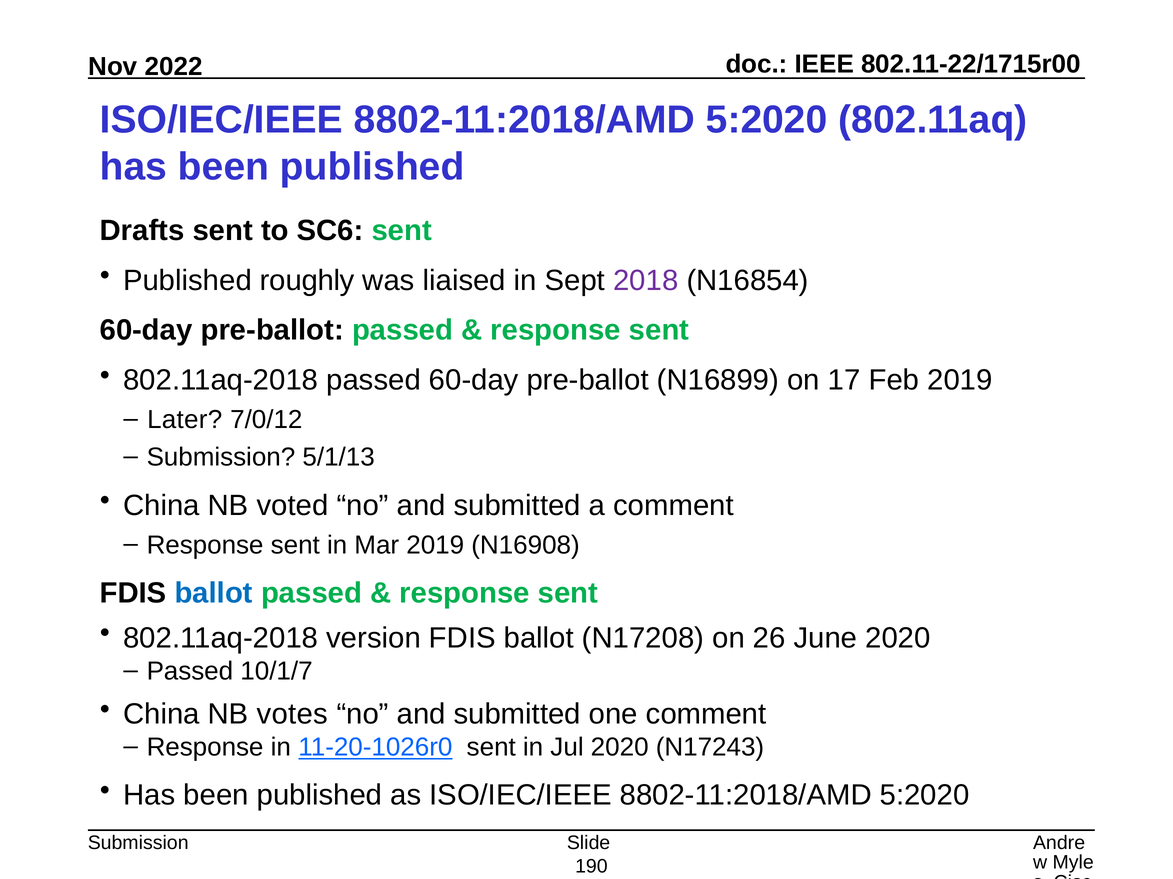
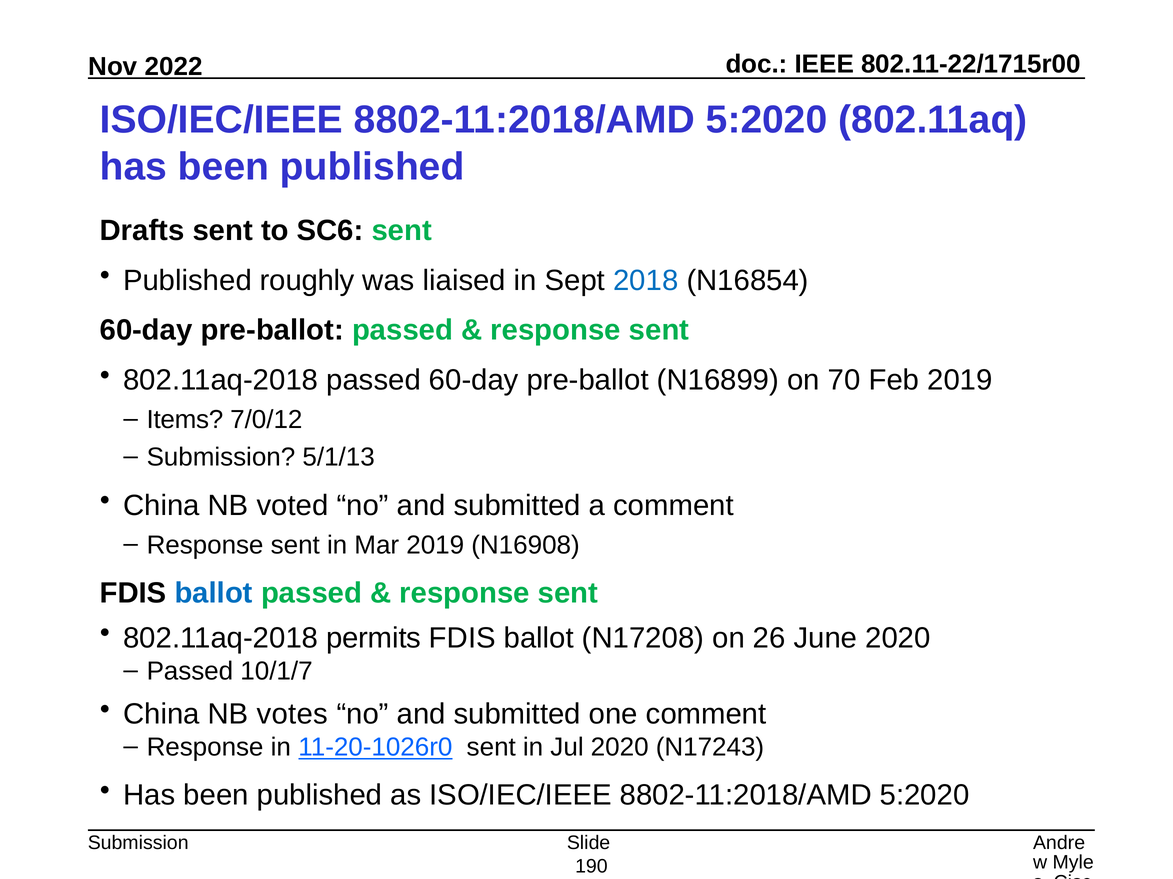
2018 colour: purple -> blue (646, 281)
17: 17 -> 70 (844, 380)
Later: Later -> Items (185, 420)
version: version -> permits (374, 639)
